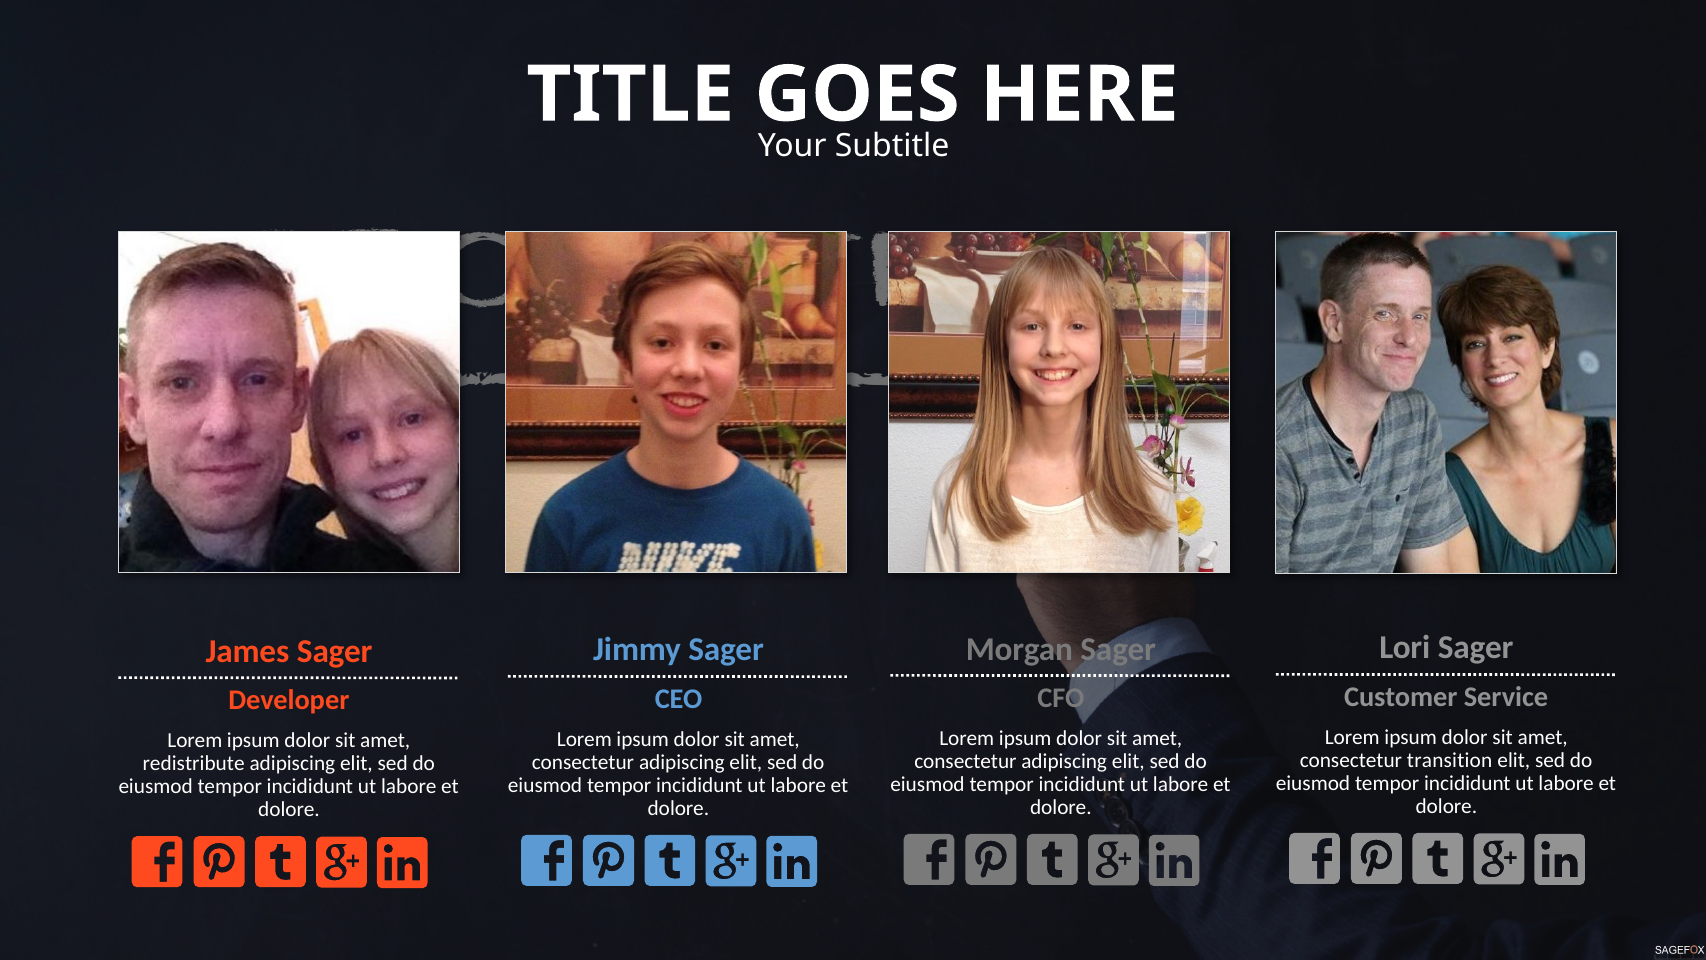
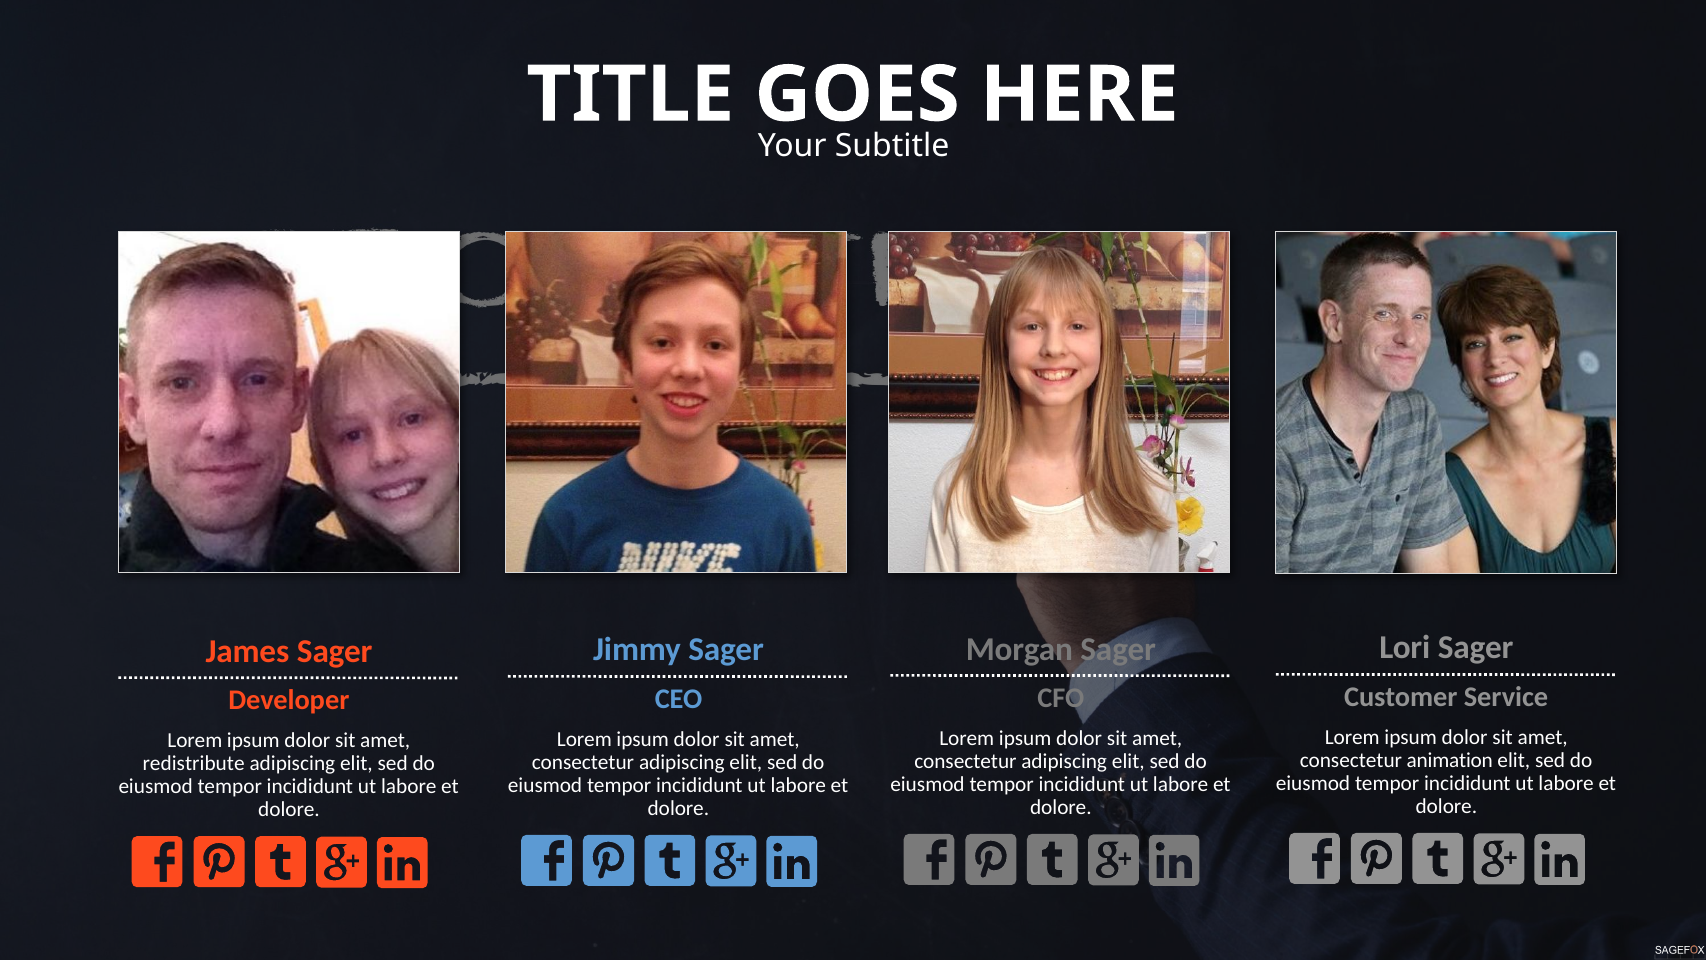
transition: transition -> animation (1450, 760)
